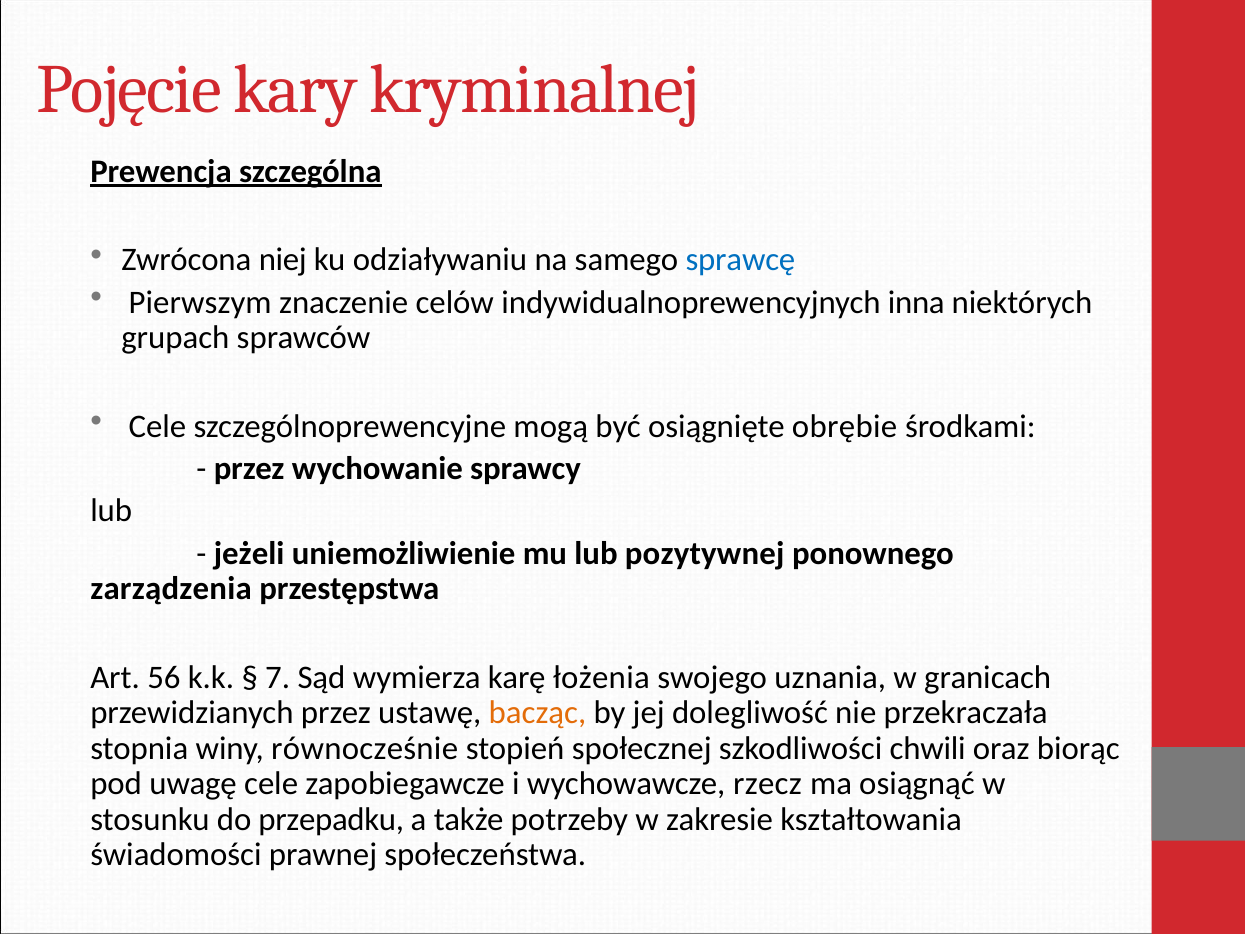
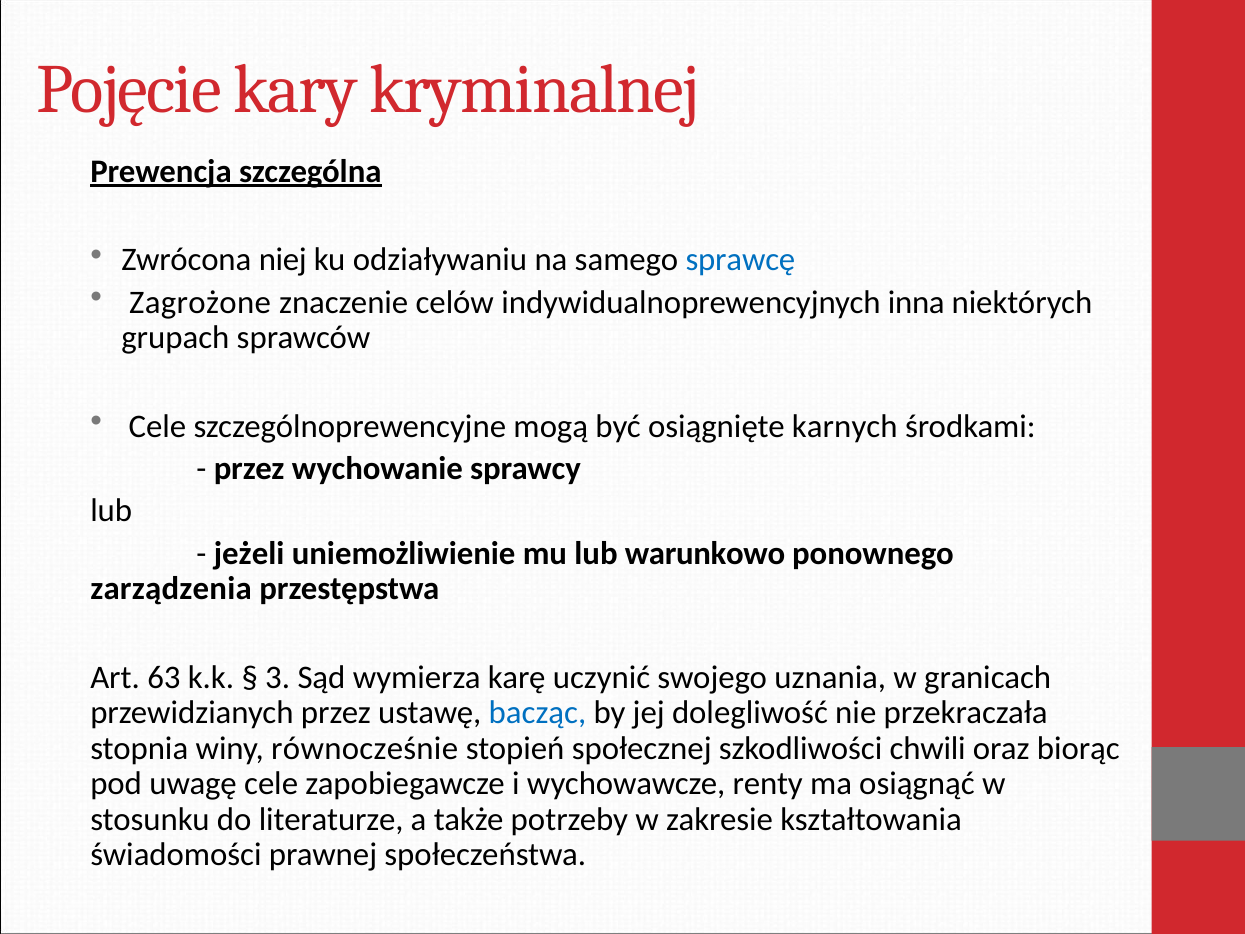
Pierwszym: Pierwszym -> Zagrożone (200, 302)
obrębie: obrębie -> karnych (845, 426)
pozytywnej: pozytywnej -> warunkowo (705, 553)
56: 56 -> 63 (164, 677)
7: 7 -> 3 (278, 677)
łożenia: łożenia -> uczynić (601, 677)
bacząc colour: orange -> blue (537, 713)
rzecz: rzecz -> renty (768, 784)
przepadku: przepadku -> literaturze (331, 819)
